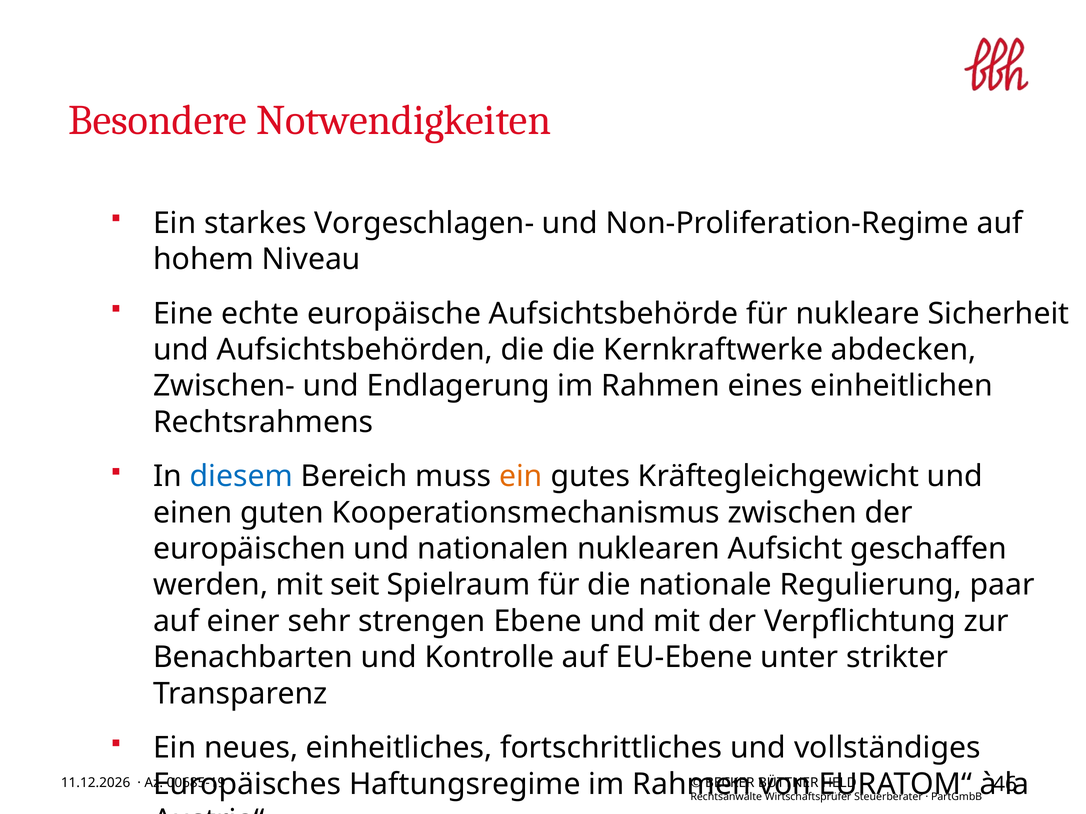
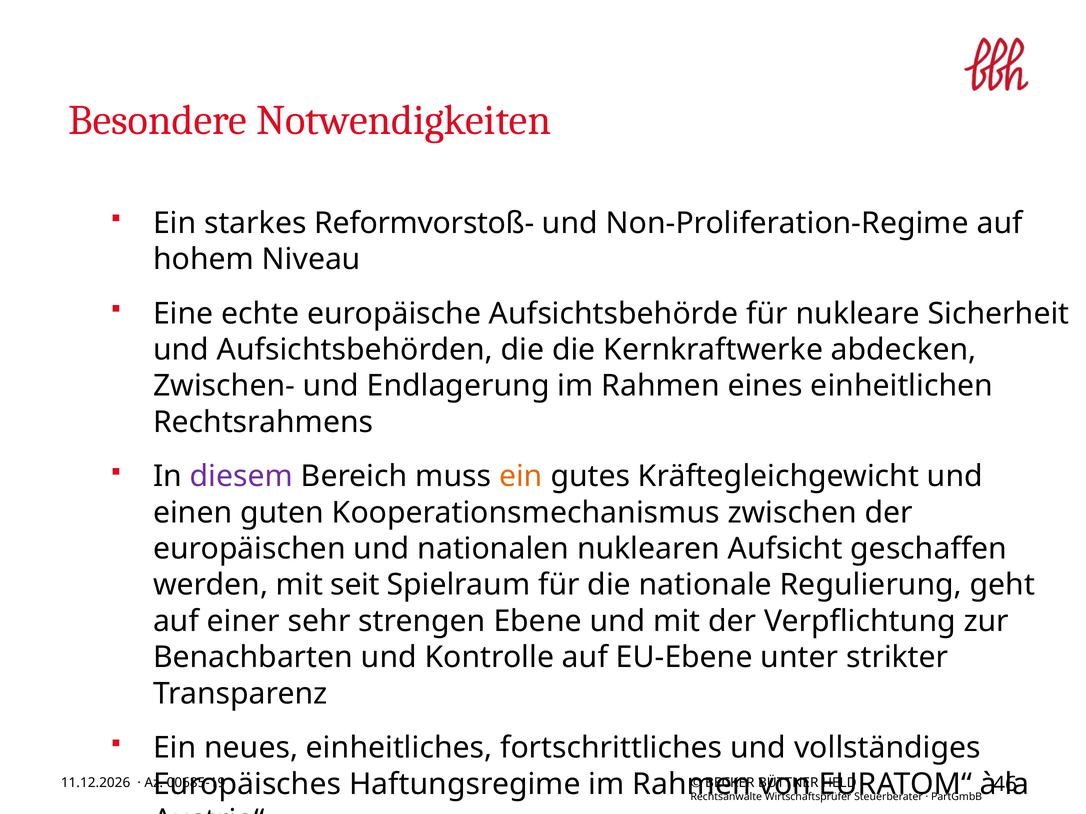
Vorgeschlagen-: Vorgeschlagen- -> Reformvorstoß- (424, 223)
diesem colour: blue -> purple (241, 477)
paar: paar -> geht (1002, 585)
